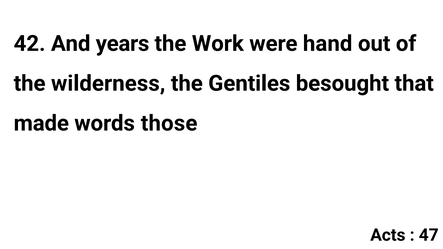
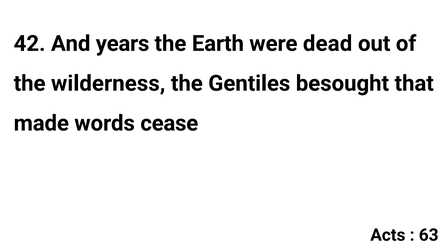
Work: Work -> Earth (218, 44)
hand: hand -> dead (328, 44)
those: those -> cease (169, 123)
47: 47 -> 63 (429, 235)
